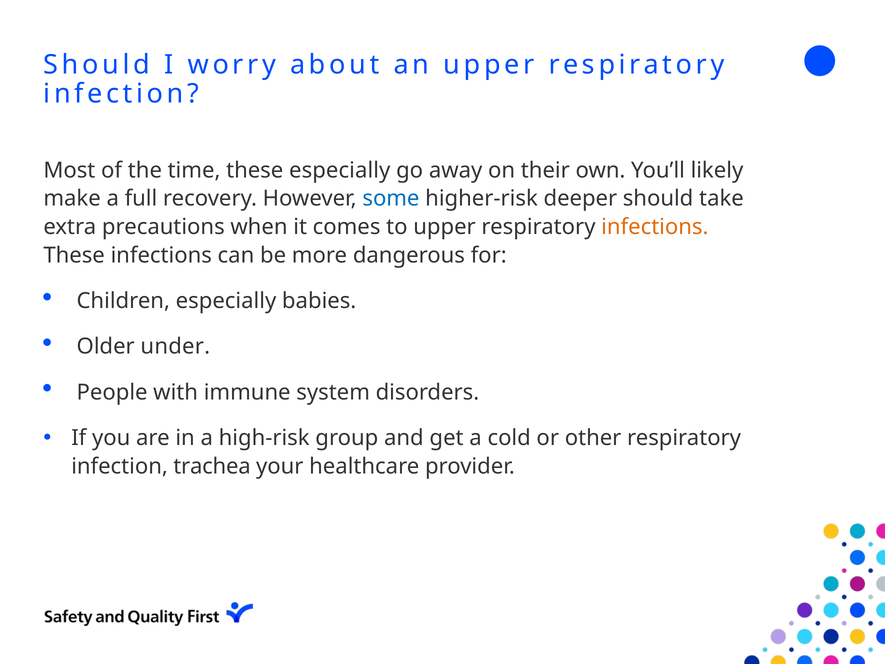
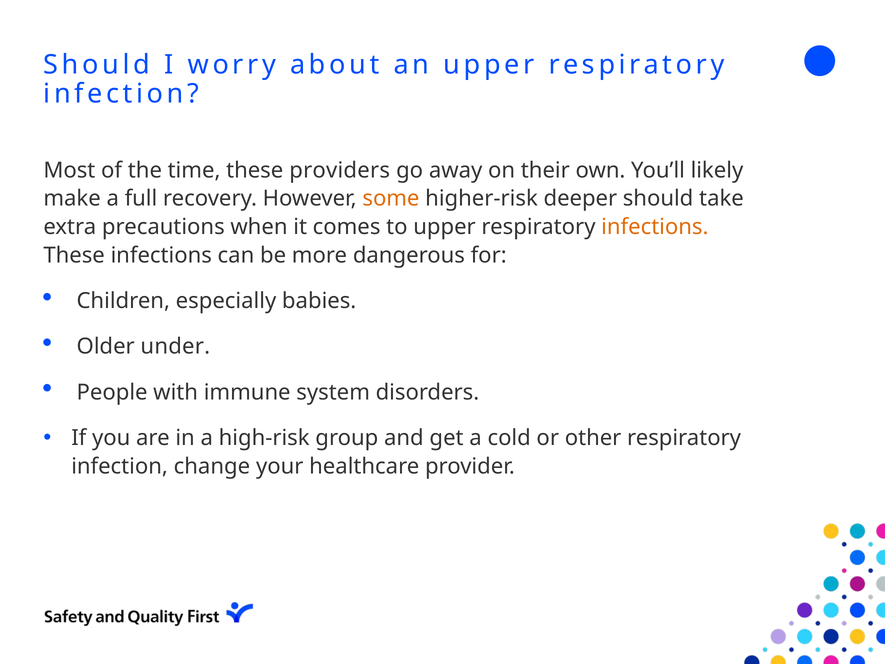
these especially: especially -> providers (340, 170)
some colour: blue -> orange (391, 199)
trachea: trachea -> change (212, 466)
